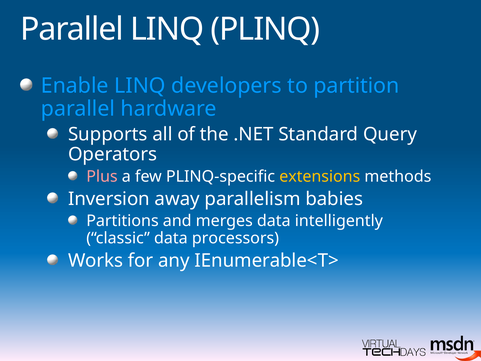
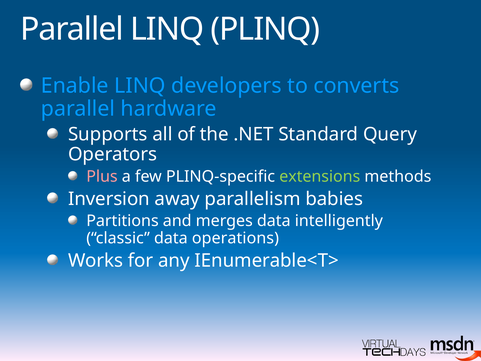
partition: partition -> converts (356, 86)
extensions colour: yellow -> light green (320, 176)
processors: processors -> operations (235, 238)
